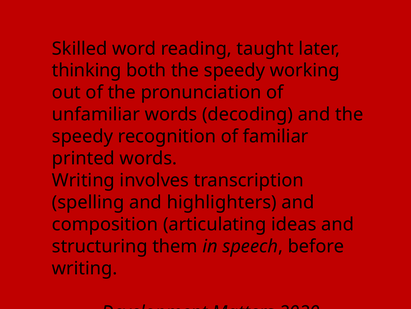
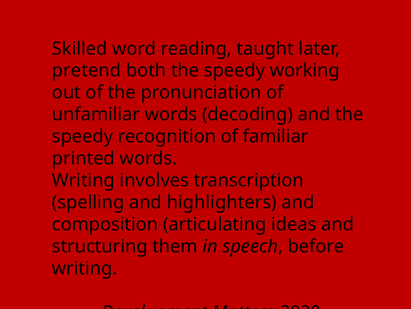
thinking: thinking -> pretend (87, 70)
